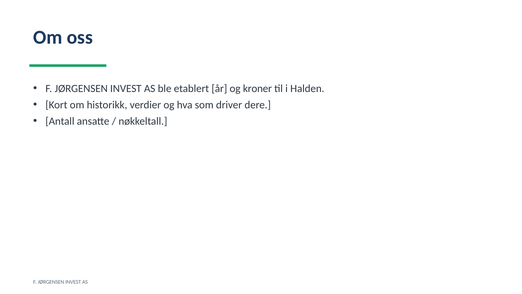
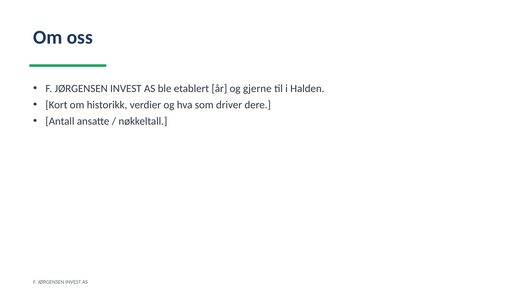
kroner: kroner -> gjerne (257, 88)
